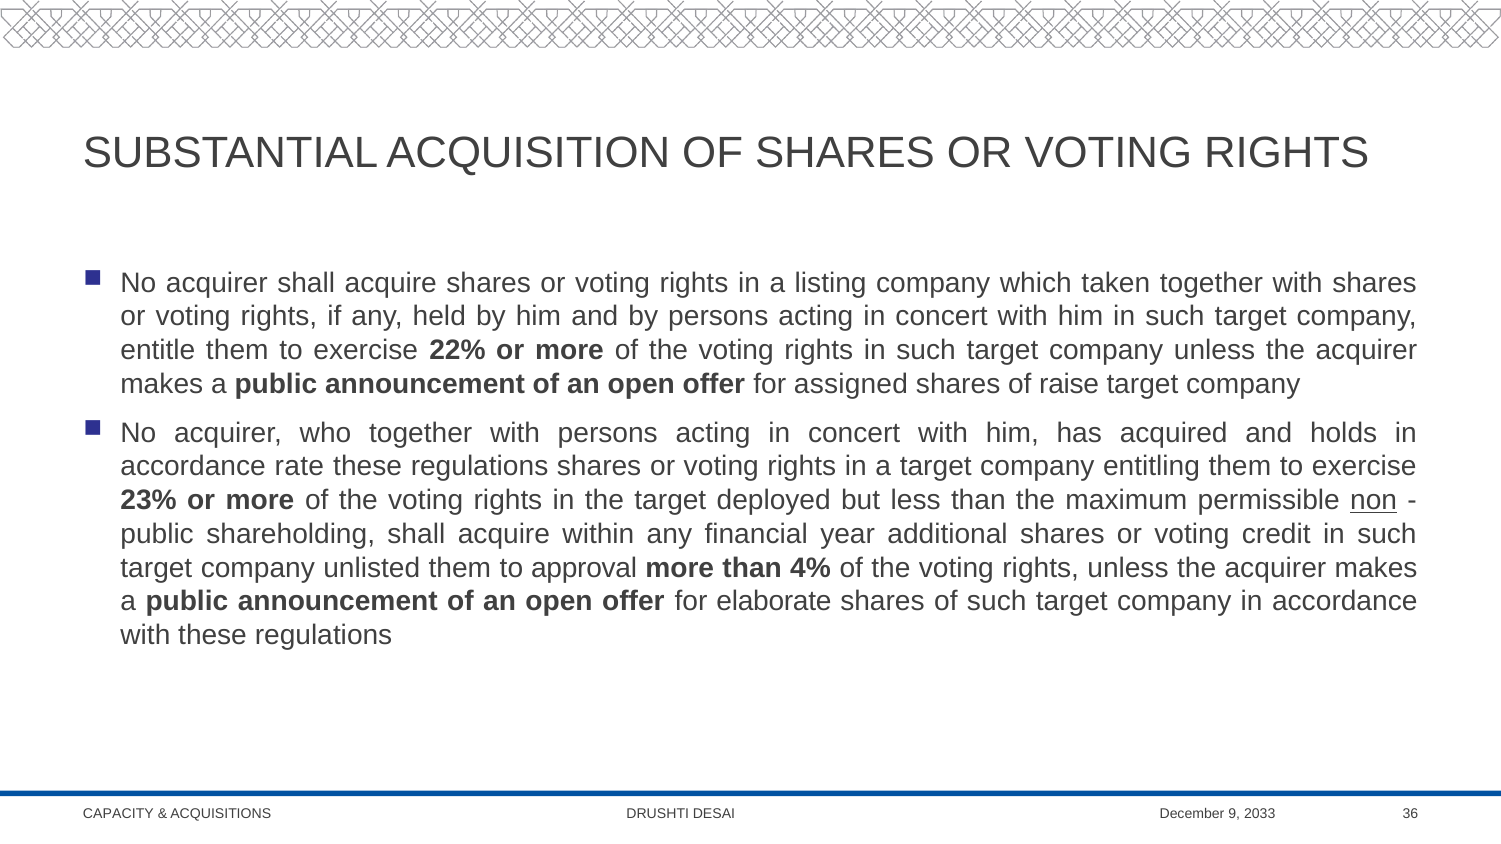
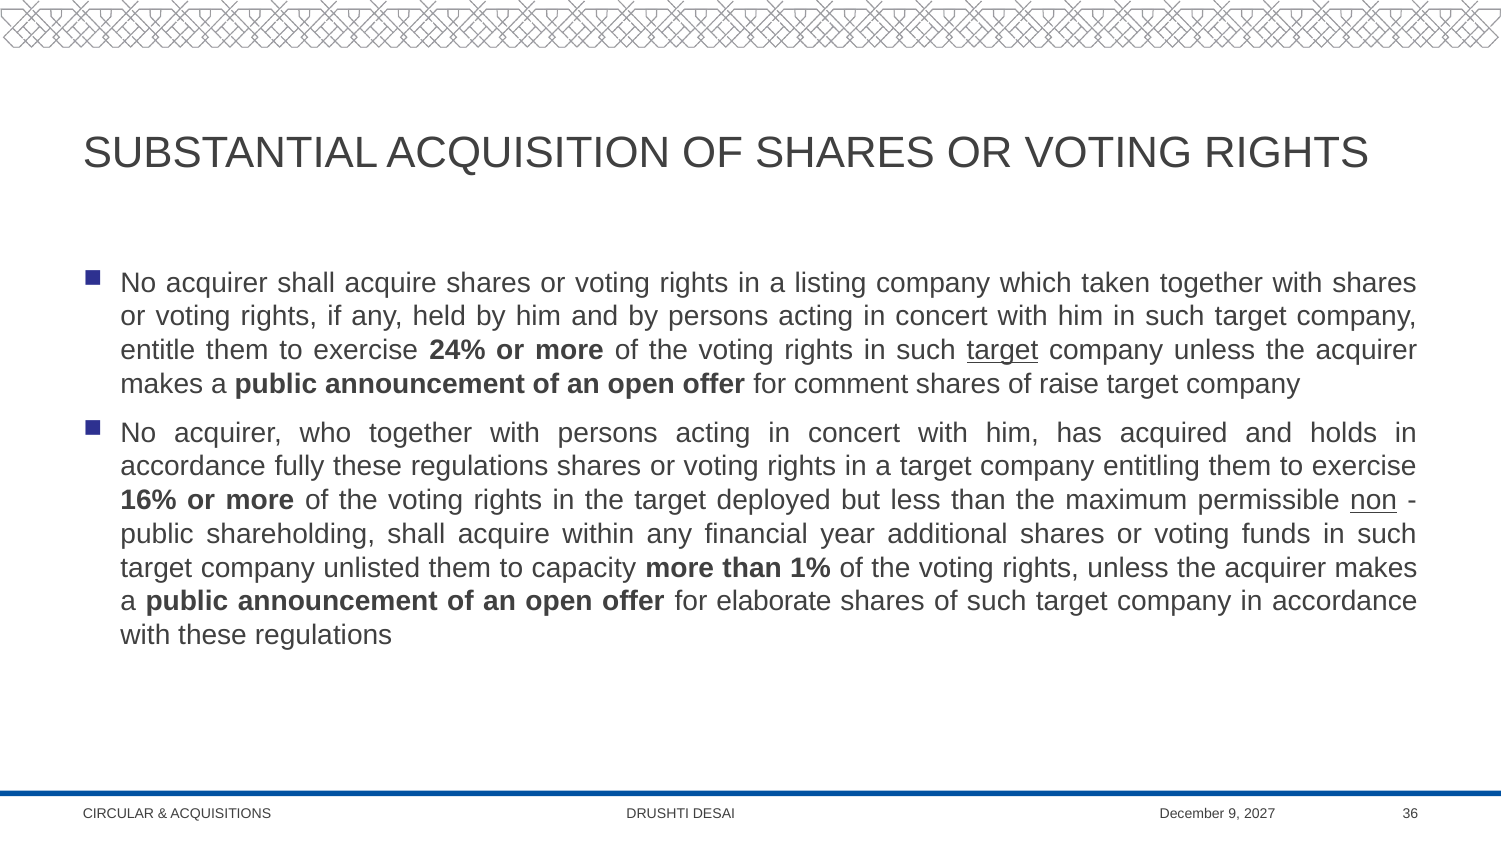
22%: 22% -> 24% (457, 350)
target underline: none -> present (1002, 350)
assigned: assigned -> comment (851, 384)
rate: rate -> fully (300, 467)
23%: 23% -> 16% (149, 501)
credit: credit -> funds (1276, 534)
approval: approval -> capacity (584, 568)
4%: 4% -> 1% (811, 568)
CAPACITY: CAPACITY -> CIRCULAR (118, 814)
2033: 2033 -> 2027 (1260, 814)
